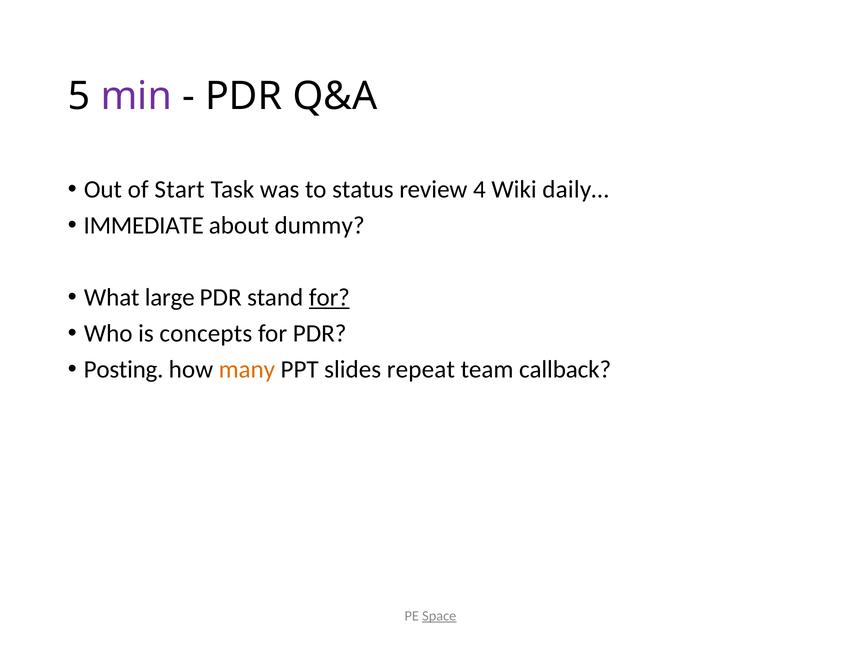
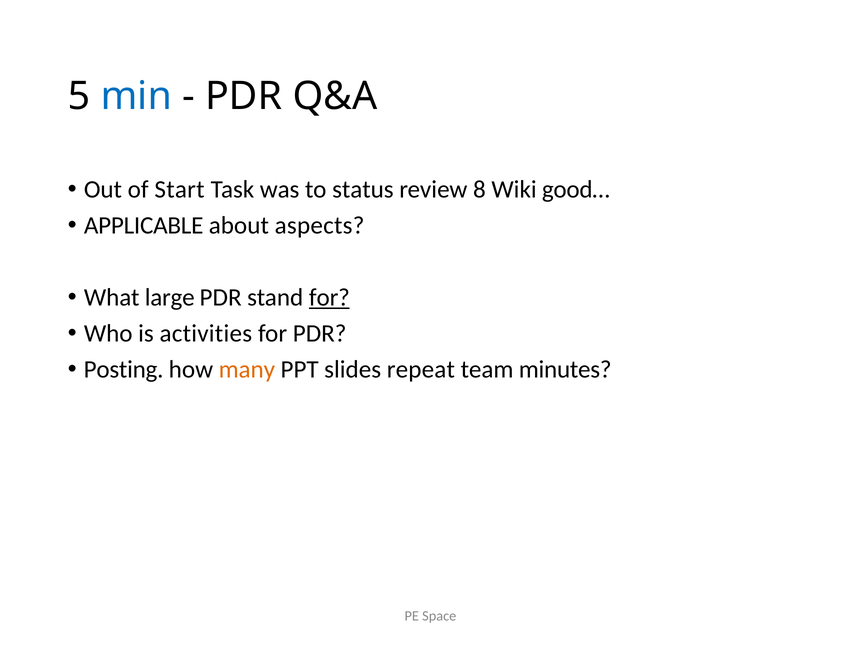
min colour: purple -> blue (136, 97)
4: 4 -> 8 (479, 190)
daily…: daily… -> good… (576, 190)
IMMEDIATE: IMMEDIATE -> APPLICABLE (144, 226)
dummy: dummy -> aspects (320, 226)
concepts: concepts -> activities (206, 334)
callback: callback -> minutes (565, 370)
Space underline: present -> none (439, 617)
